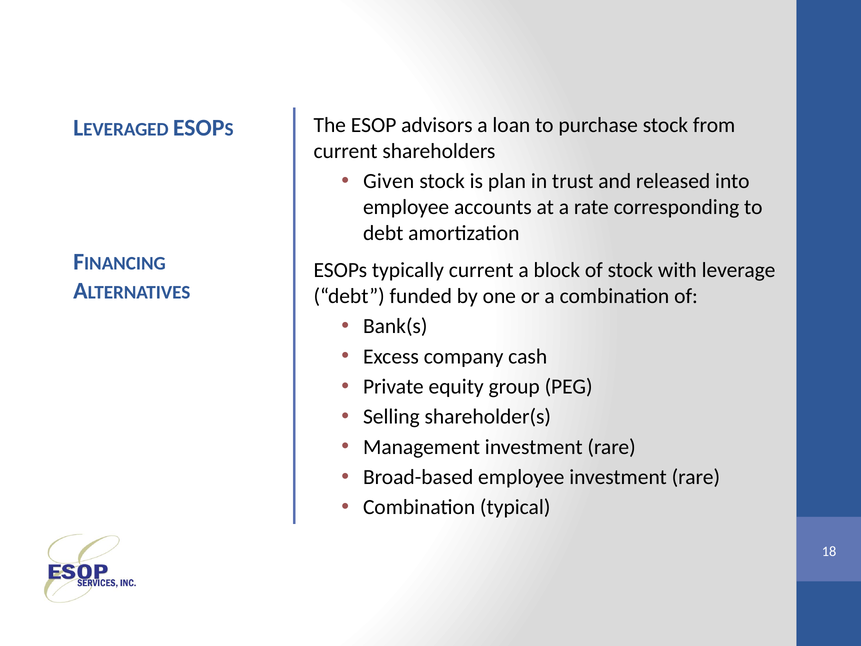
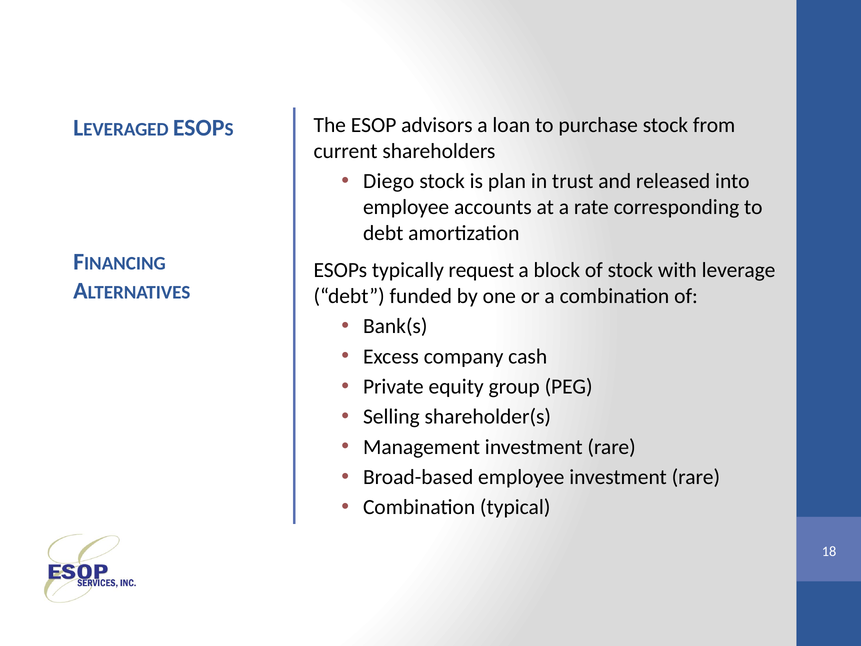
Given: Given -> Diego (389, 181)
typically current: current -> request (481, 270)
